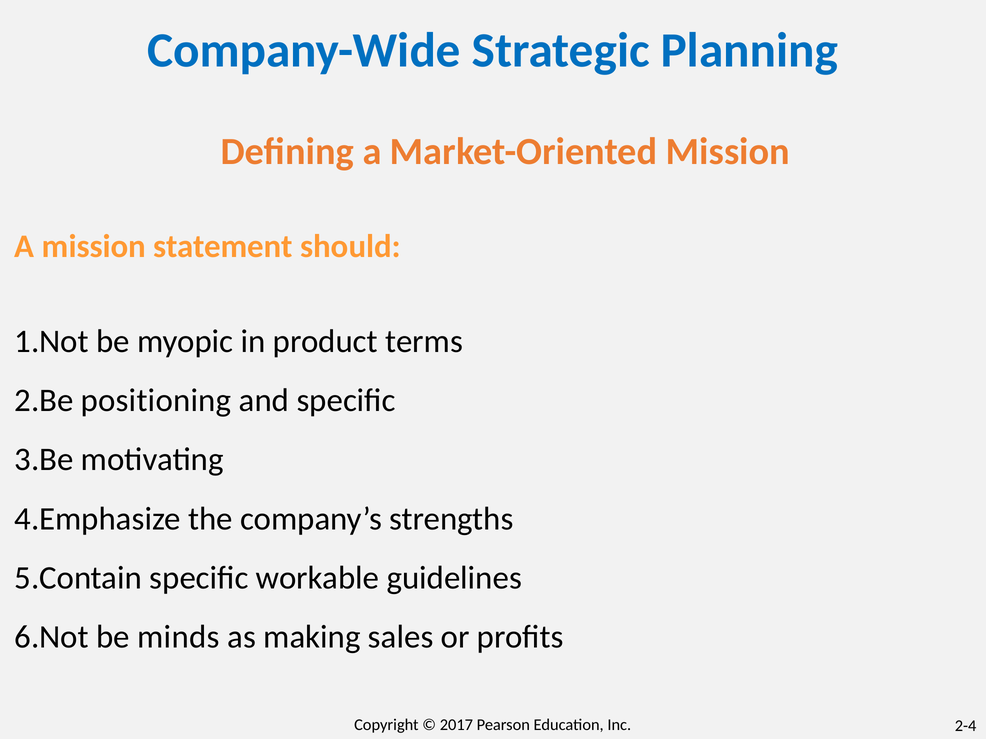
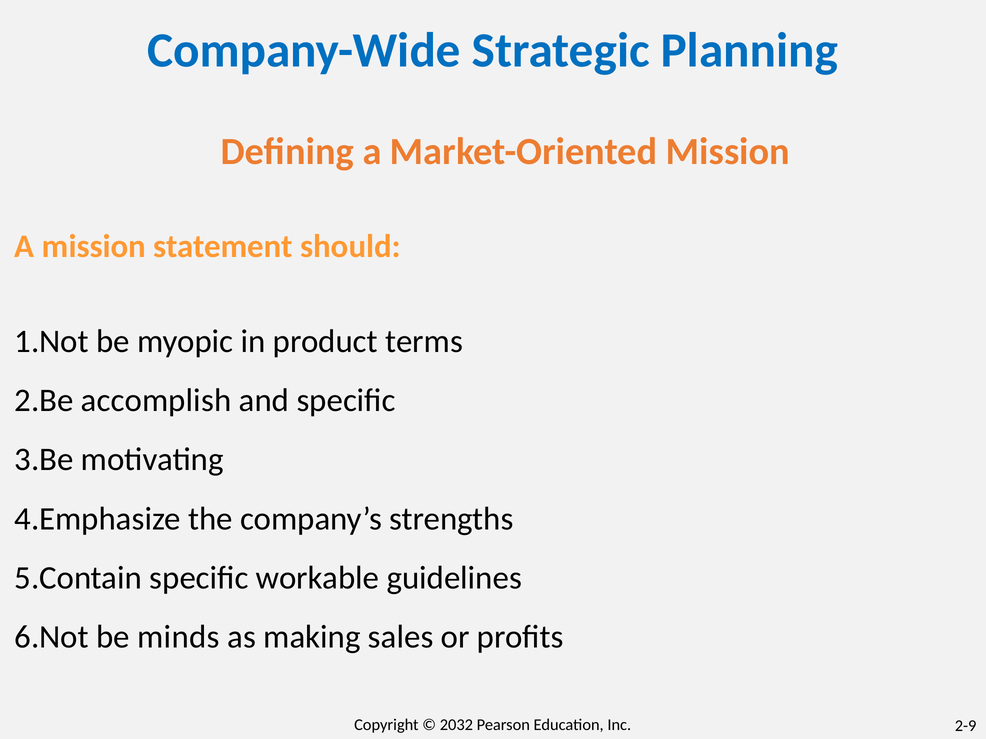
positioning: positioning -> accomplish (156, 401)
2017: 2017 -> 2032 (456, 725)
2-4: 2-4 -> 2-9 (966, 726)
